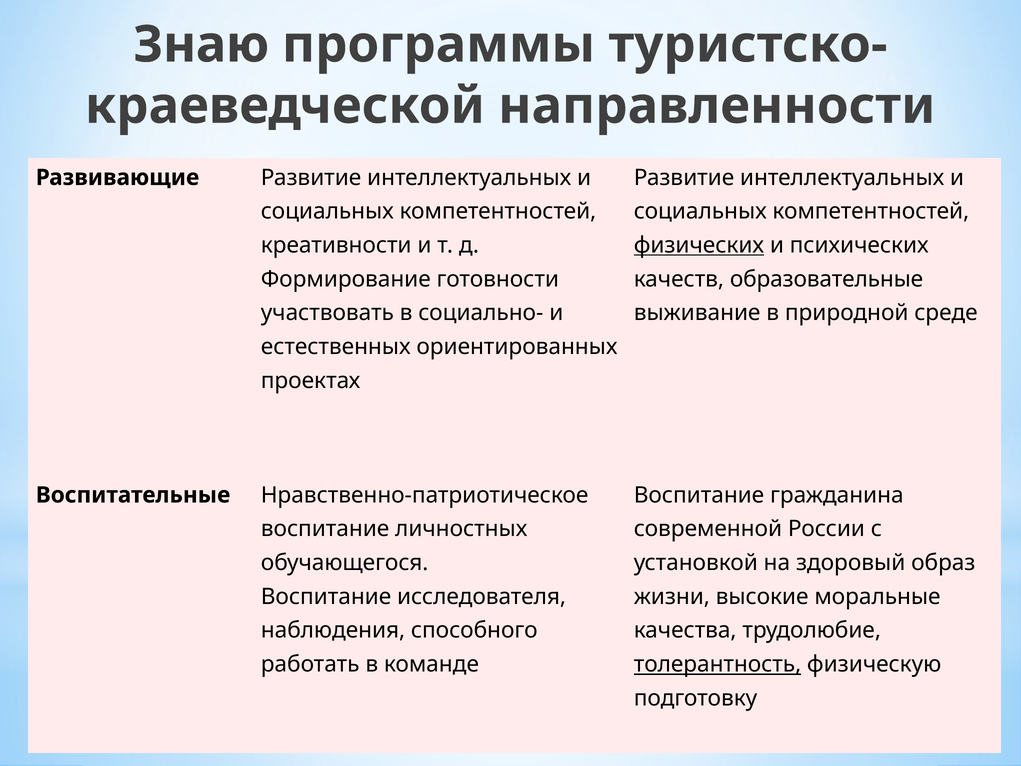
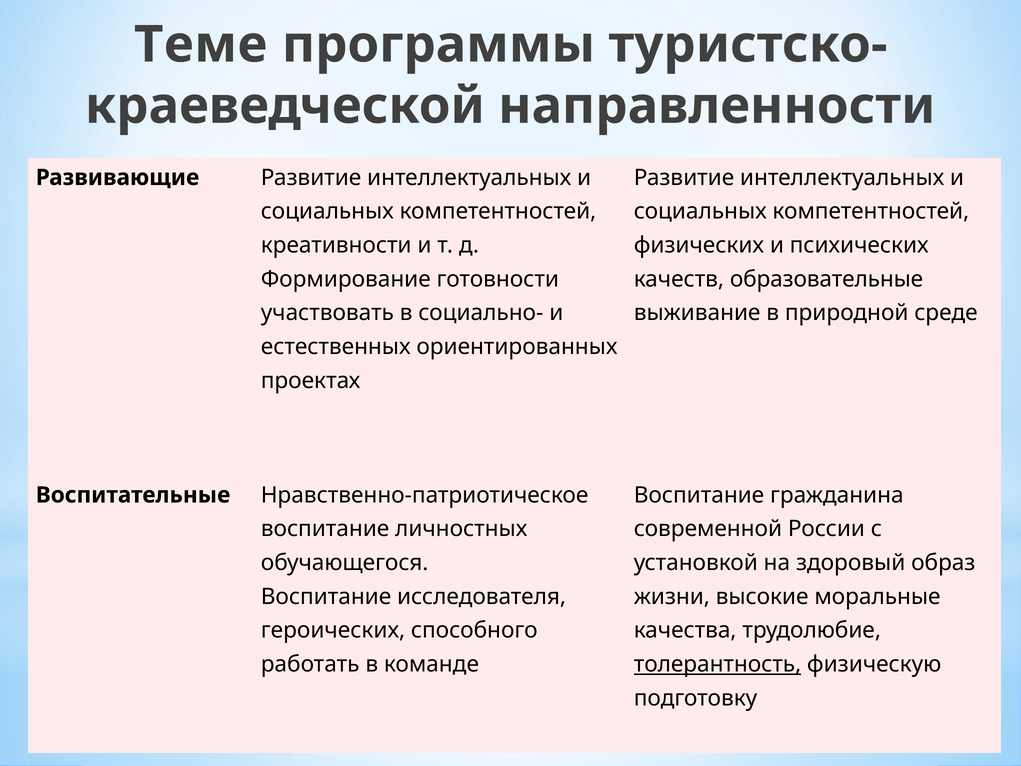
Знаю: Знаю -> Теме (201, 45)
физических underline: present -> none (699, 245)
наблюдения: наблюдения -> героических (333, 630)
